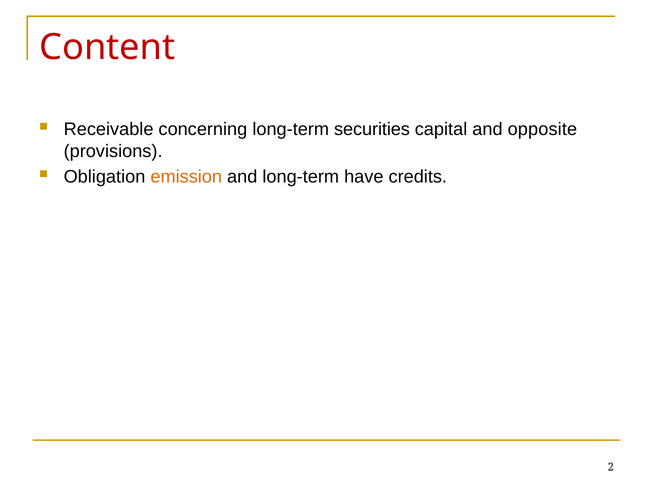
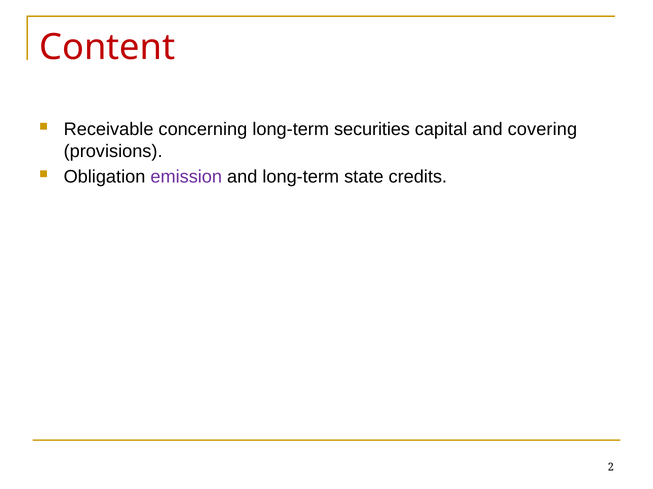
opposite: opposite -> covering (542, 130)
emission colour: orange -> purple (186, 177)
have: have -> state (364, 177)
